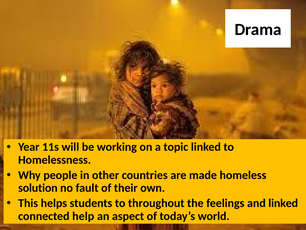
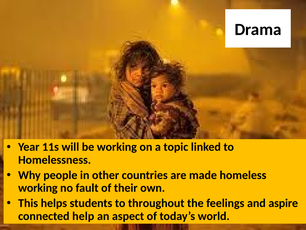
solution: solution -> working (38, 188)
and linked: linked -> aspire (283, 203)
